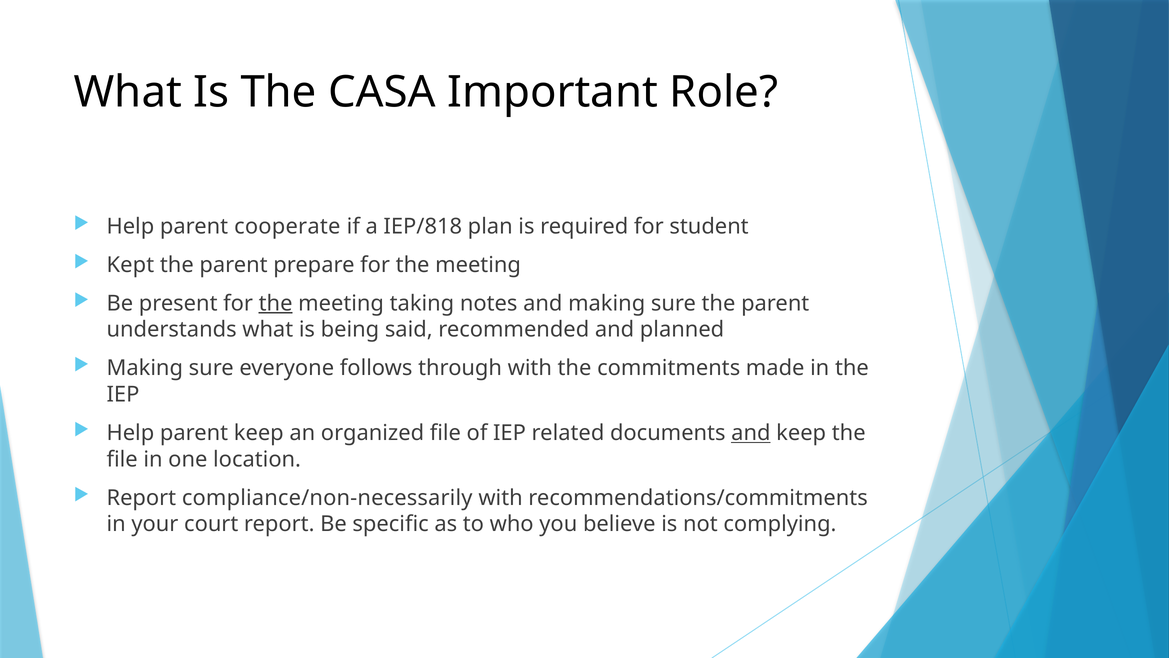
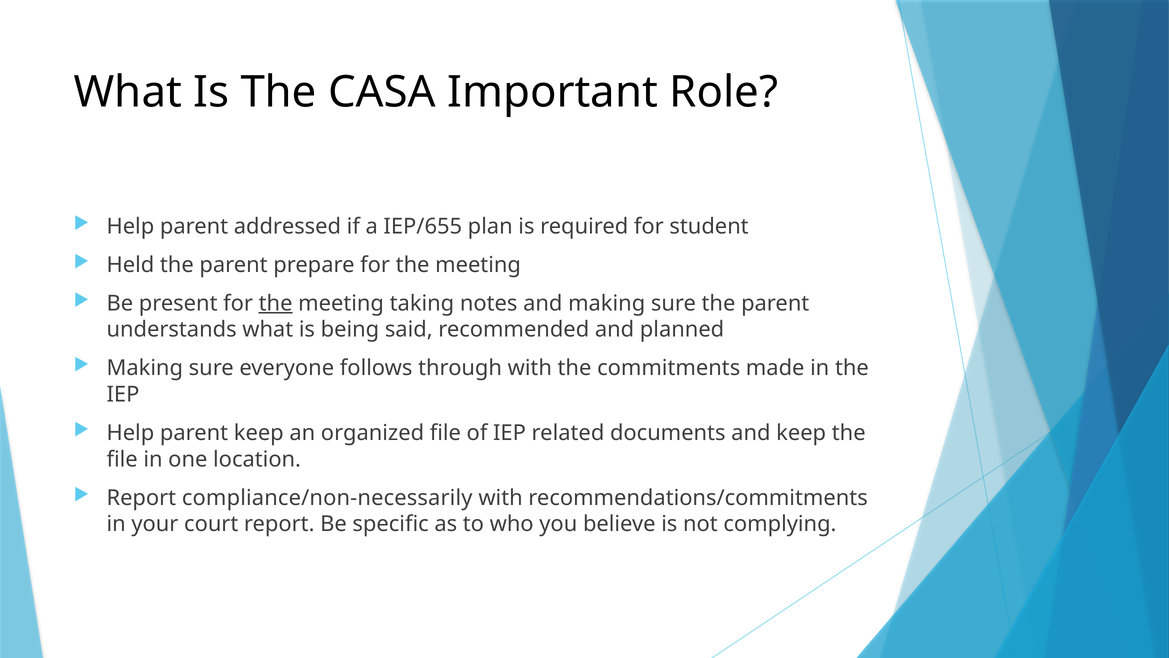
cooperate: cooperate -> addressed (287, 226)
IEP/818: IEP/818 -> IEP/655 (423, 226)
Kept: Kept -> Held (130, 265)
and underline: present -> none (751, 433)
